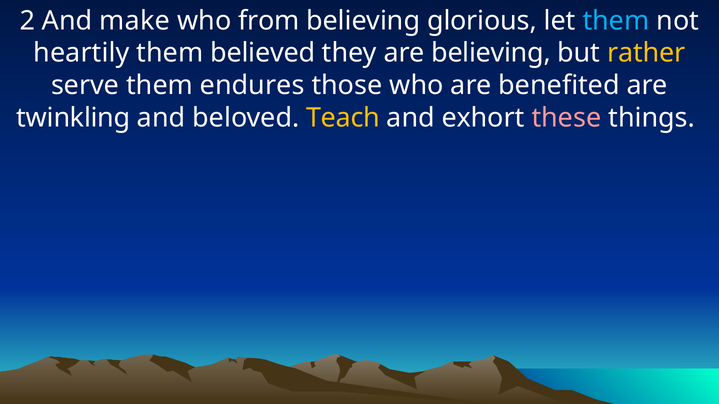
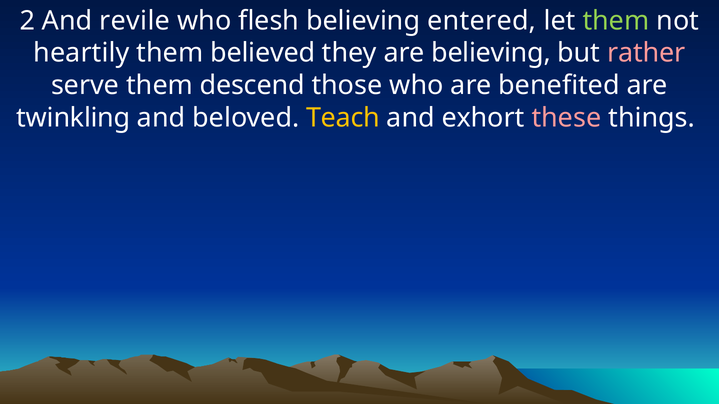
make: make -> revile (135, 21)
from: from -> flesh (269, 21)
glorious: glorious -> entered (482, 21)
them colour: light blue -> light green (616, 21)
rather colour: yellow -> pink (646, 53)
endures: endures -> descend (252, 85)
